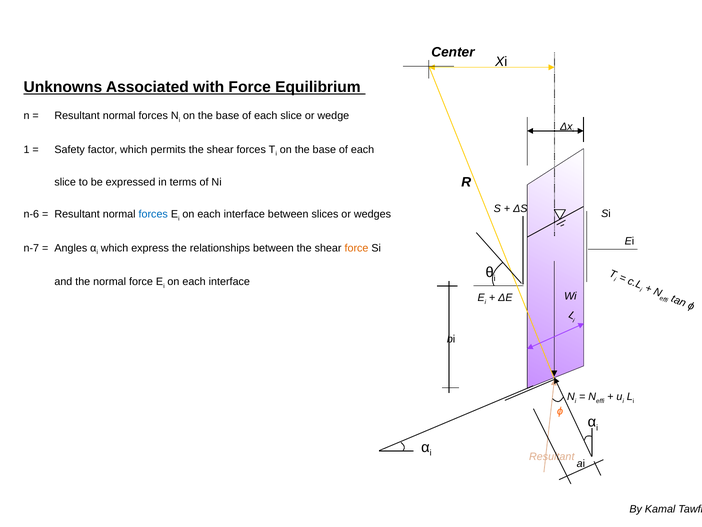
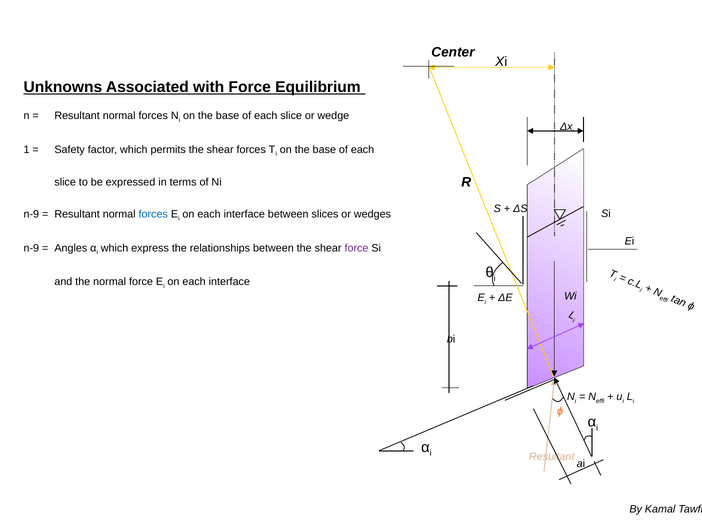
n-6: n-6 -> n-9 (31, 214)
n-7: n-7 -> n-9 (31, 248)
force colour: orange -> purple (356, 248)
